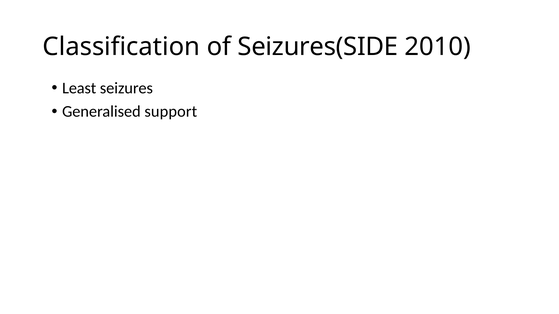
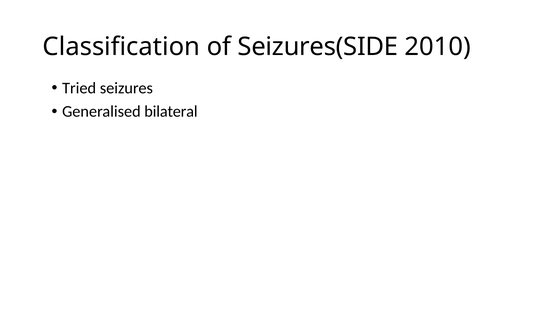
Least: Least -> Tried (79, 88)
support: support -> bilateral (171, 112)
